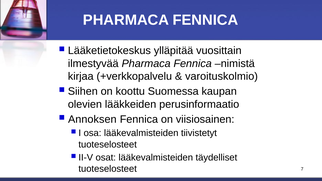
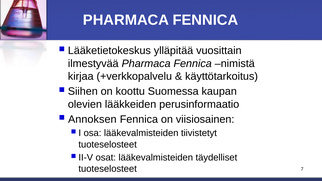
varoituskolmio: varoituskolmio -> käyttötarkoitus (222, 76)
